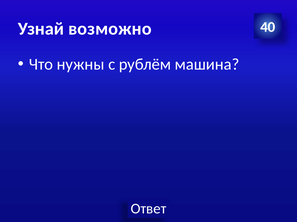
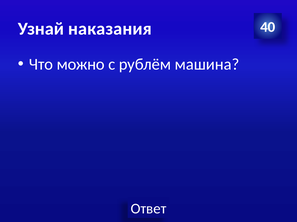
возможно: возможно -> наказания (110, 29)
нужны: нужны -> можно (81, 65)
